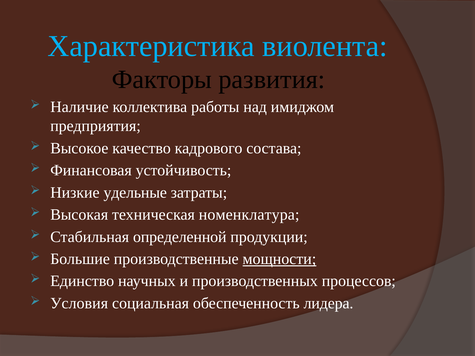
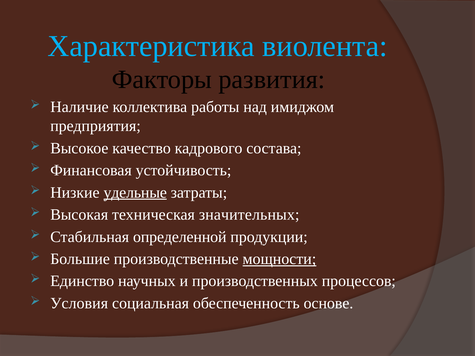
удельные underline: none -> present (135, 193)
номенклатура: номенклатура -> значительных (249, 215)
лидера: лидера -> основе (328, 303)
